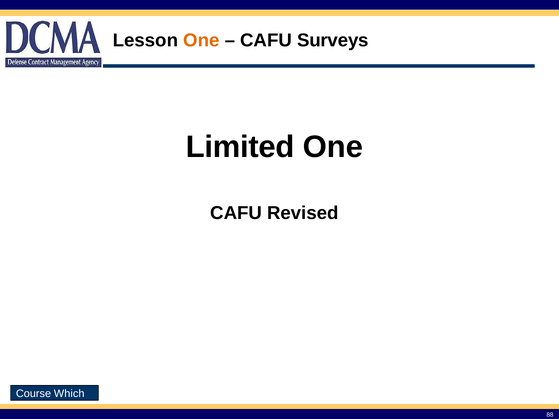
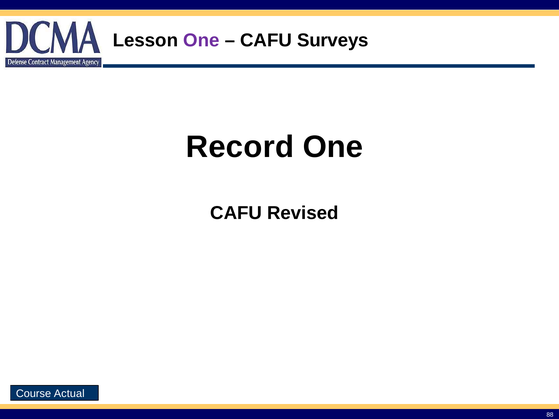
One colour: orange -> purple (201, 40)
Limited: Limited -> Record (240, 147)
Which: Which -> Actual (69, 394)
